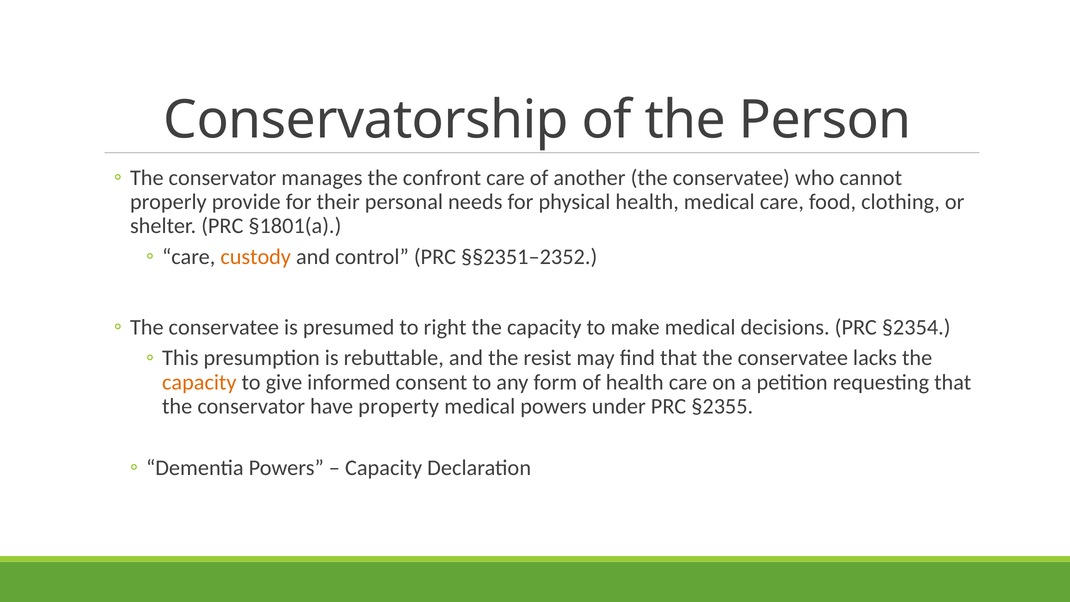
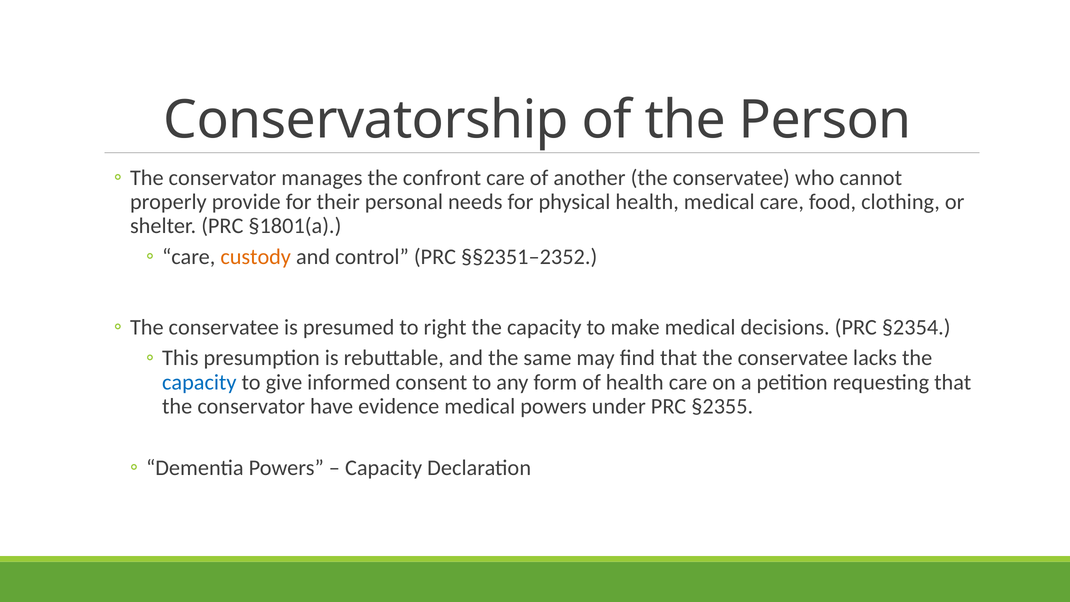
resist: resist -> same (547, 358)
capacity colour: orange -> blue (199, 382)
property: property -> evidence (399, 406)
